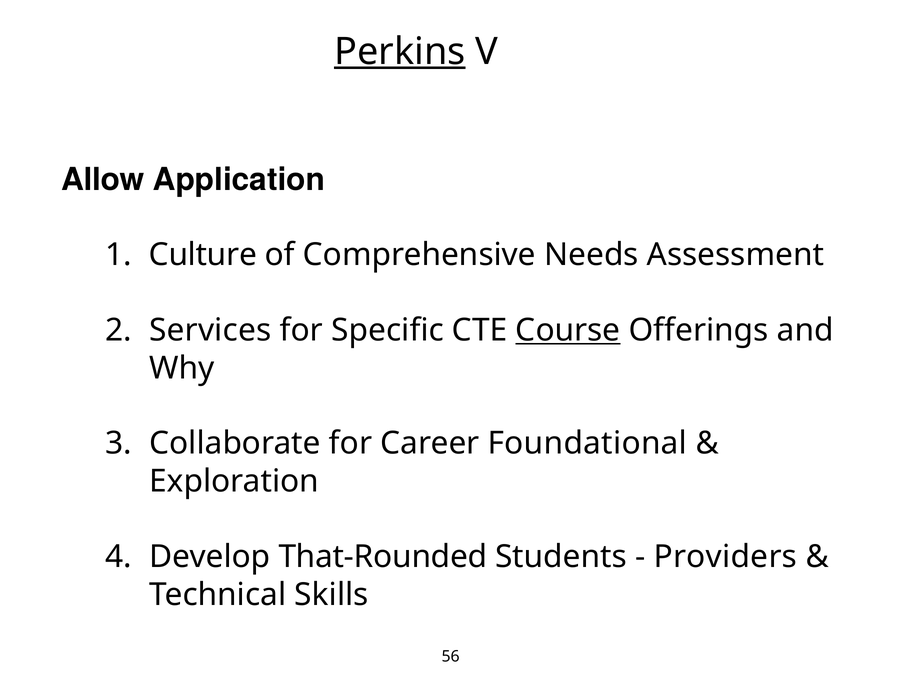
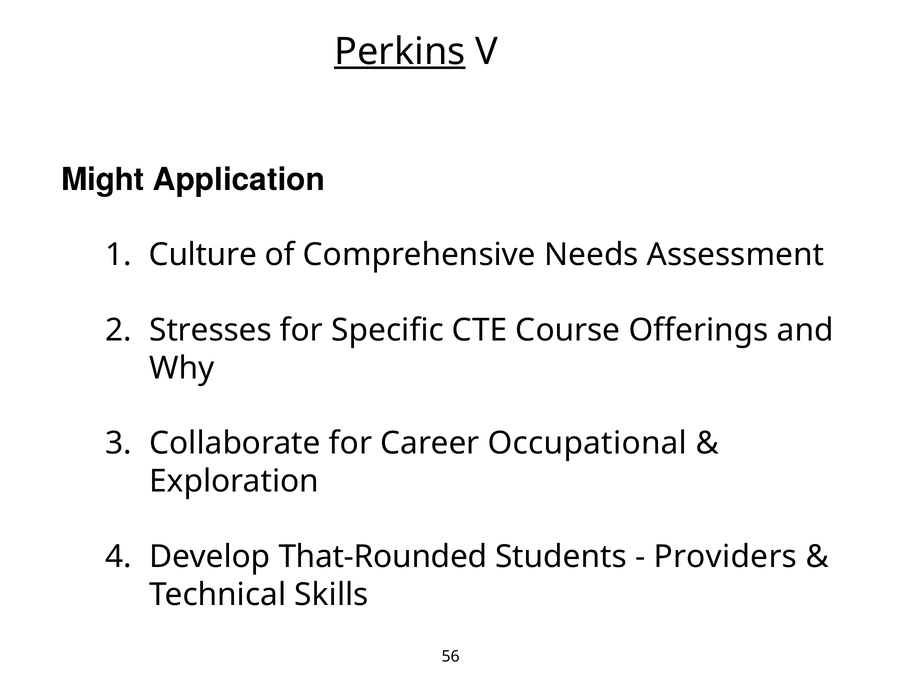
Allow: Allow -> Might (103, 180)
Services: Services -> Stresses (210, 330)
Course underline: present -> none (568, 330)
Foundational: Foundational -> Occupational (587, 443)
